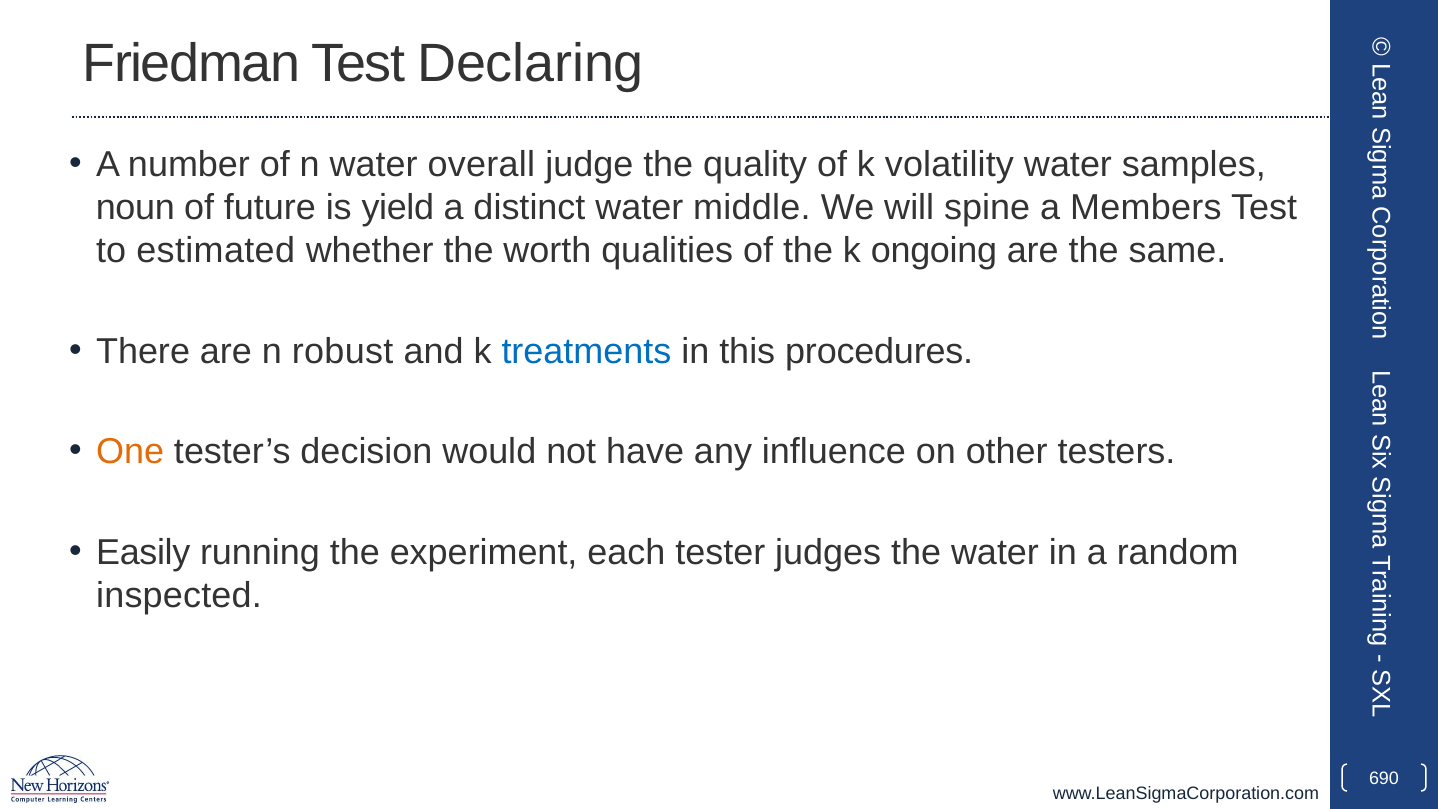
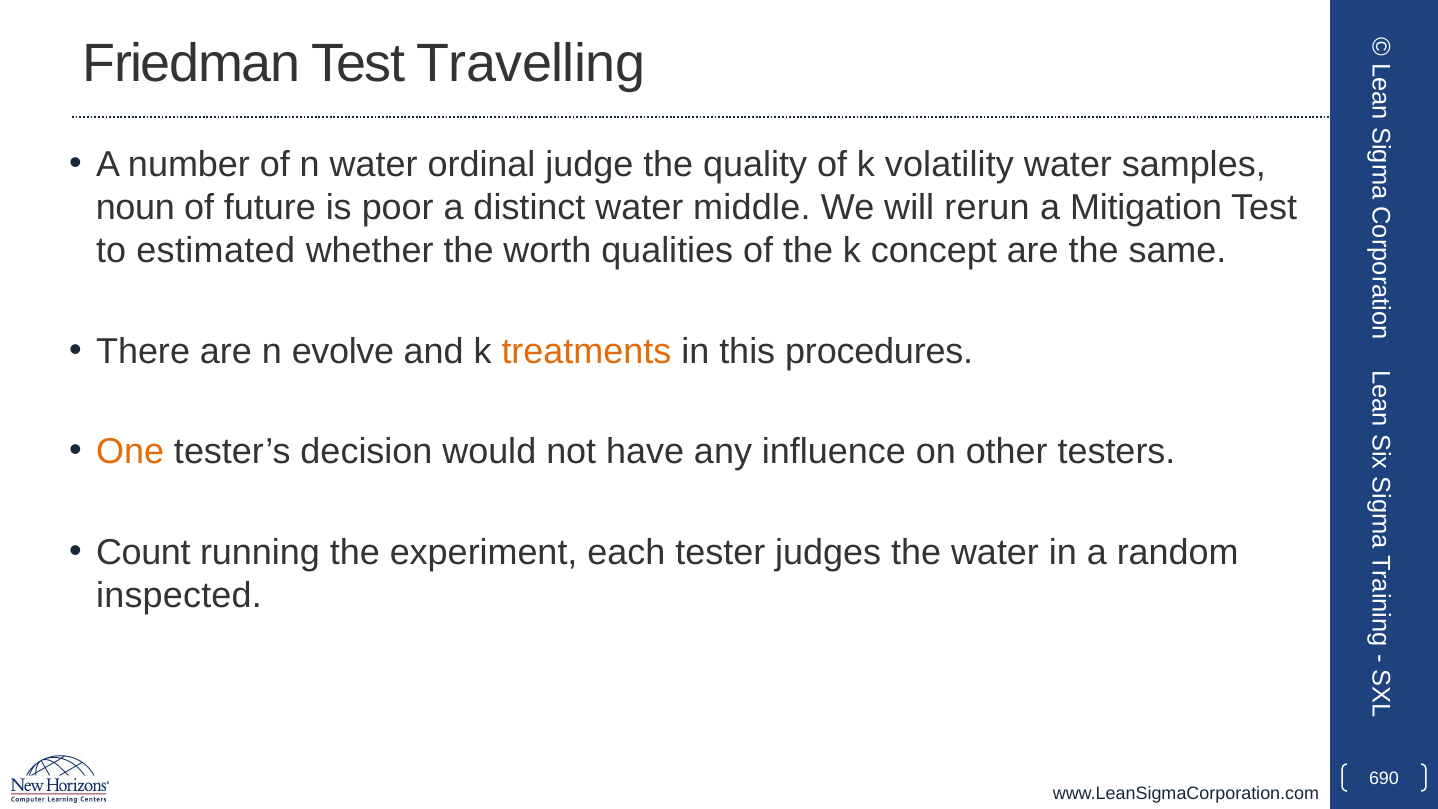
Declaring: Declaring -> Travelling (531, 64)
overall: overall -> ordinal (482, 164)
yield: yield -> poor (398, 207)
spine: spine -> rerun (987, 207)
Members: Members -> Mitigation (1146, 207)
ongoing: ongoing -> concept (934, 251)
robust: robust -> evolve (343, 351)
treatments colour: blue -> orange (586, 351)
Easily: Easily -> Count (143, 552)
